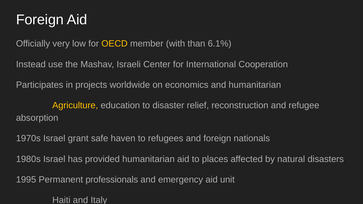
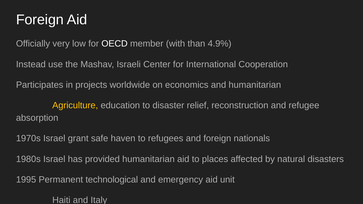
OECD colour: yellow -> white (115, 44)
6.1%: 6.1% -> 4.9% (220, 44)
professionals: professionals -> technological (112, 180)
